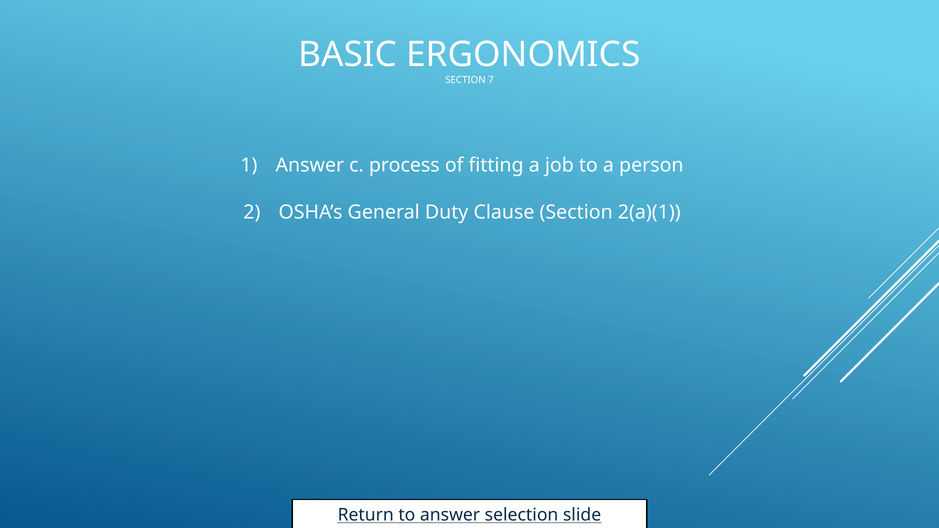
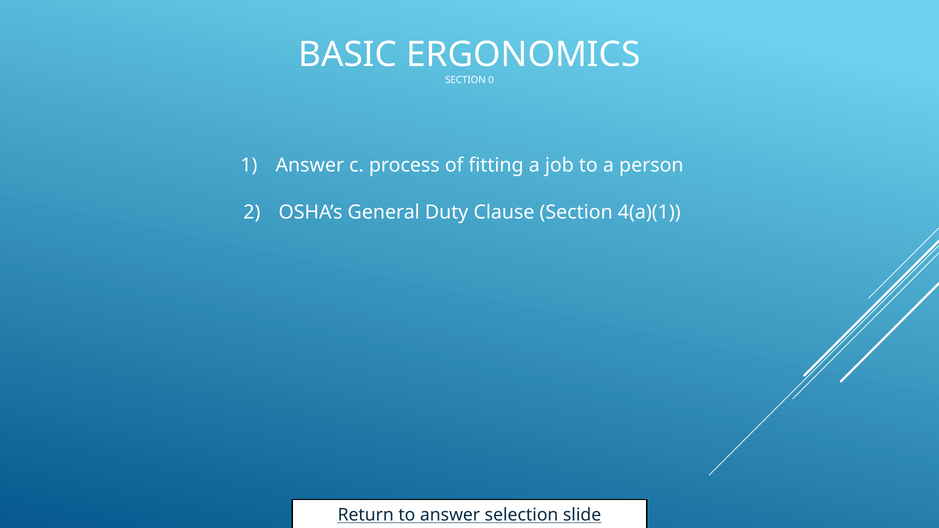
7: 7 -> 0 (491, 80)
2(a)(1: 2(a)(1 -> 4(a)(1 (649, 212)
